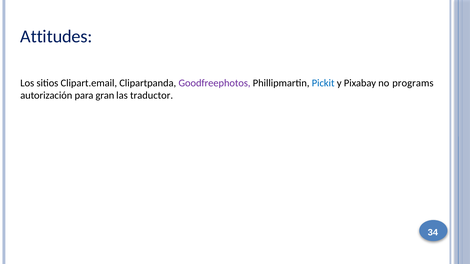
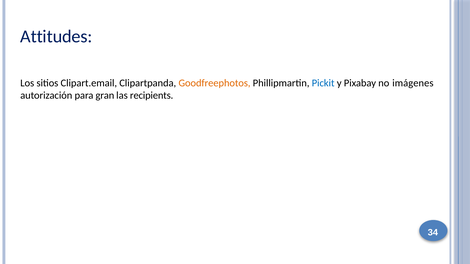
Goodfreephotos colour: purple -> orange (215, 83)
programs: programs -> imágenes (413, 83)
traductor: traductor -> recipients (152, 96)
